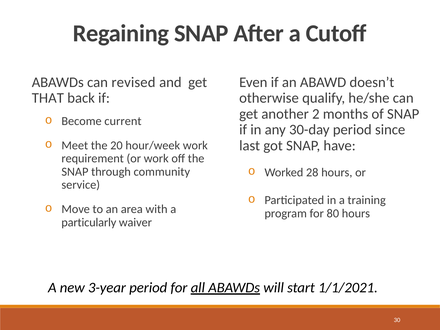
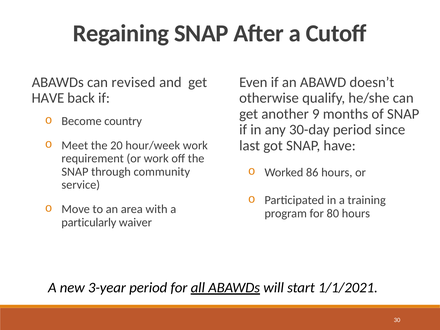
THAT: THAT -> HAVE (48, 98)
2: 2 -> 9 (316, 114)
current: current -> country (123, 121)
28: 28 -> 86 (312, 172)
